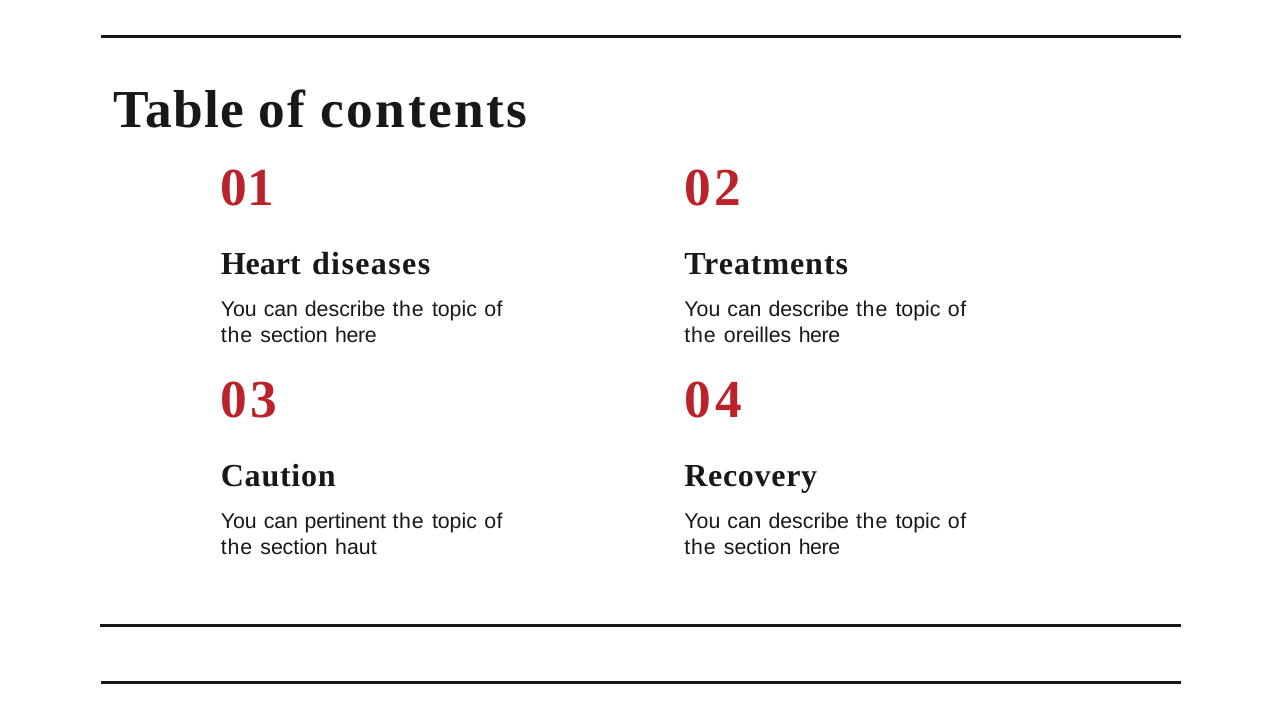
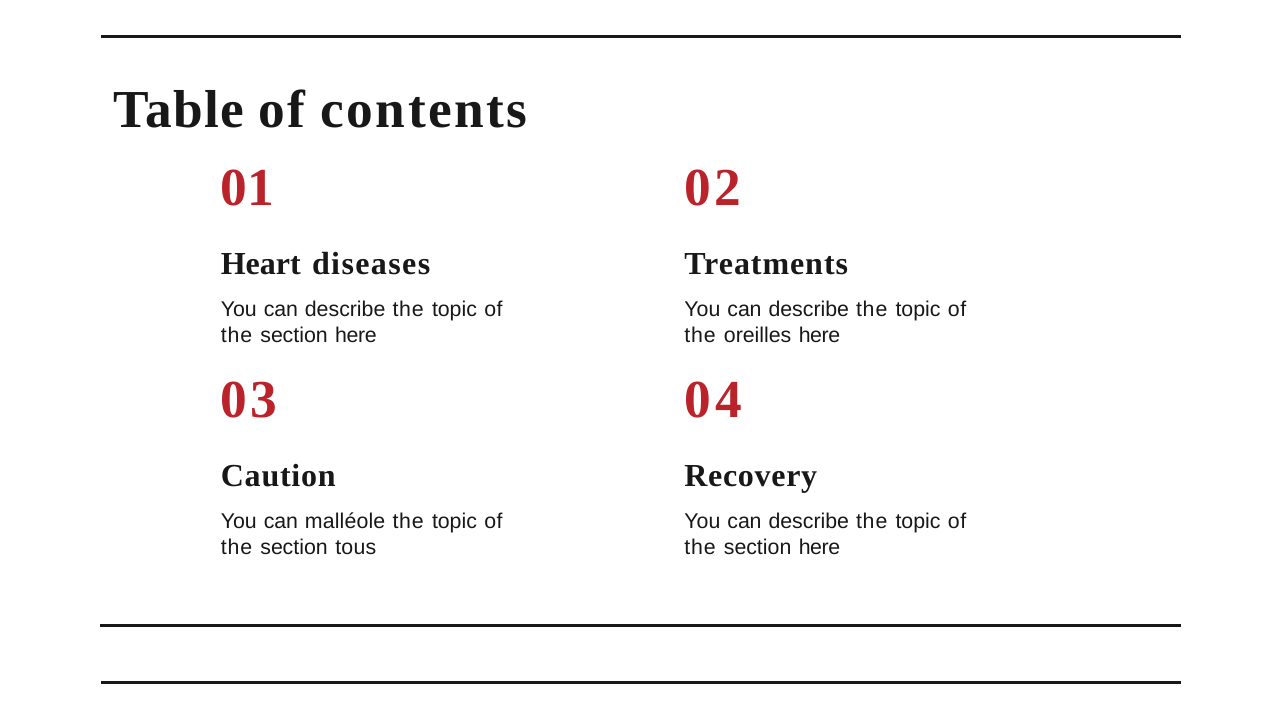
pertinent: pertinent -> malléole (345, 521)
haut: haut -> tous (356, 547)
